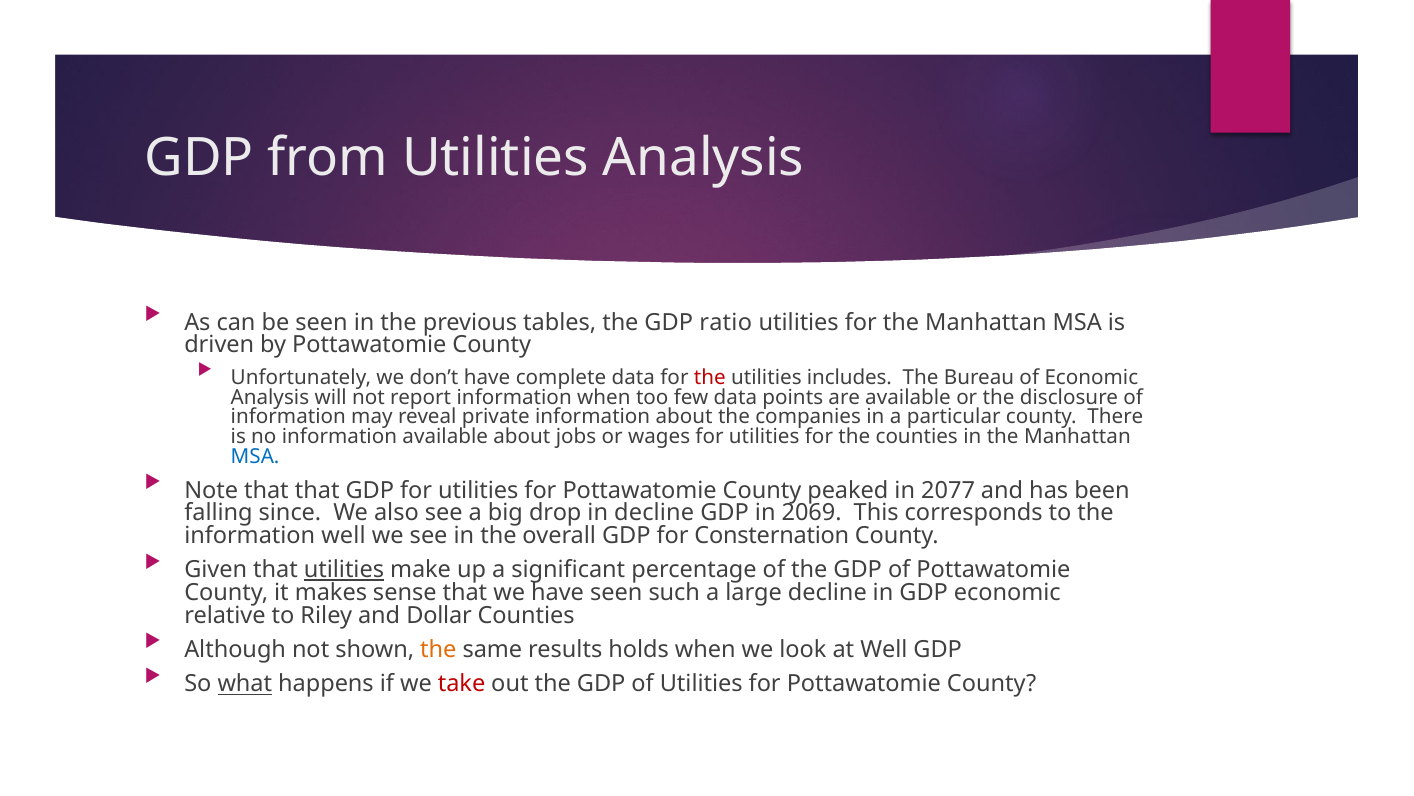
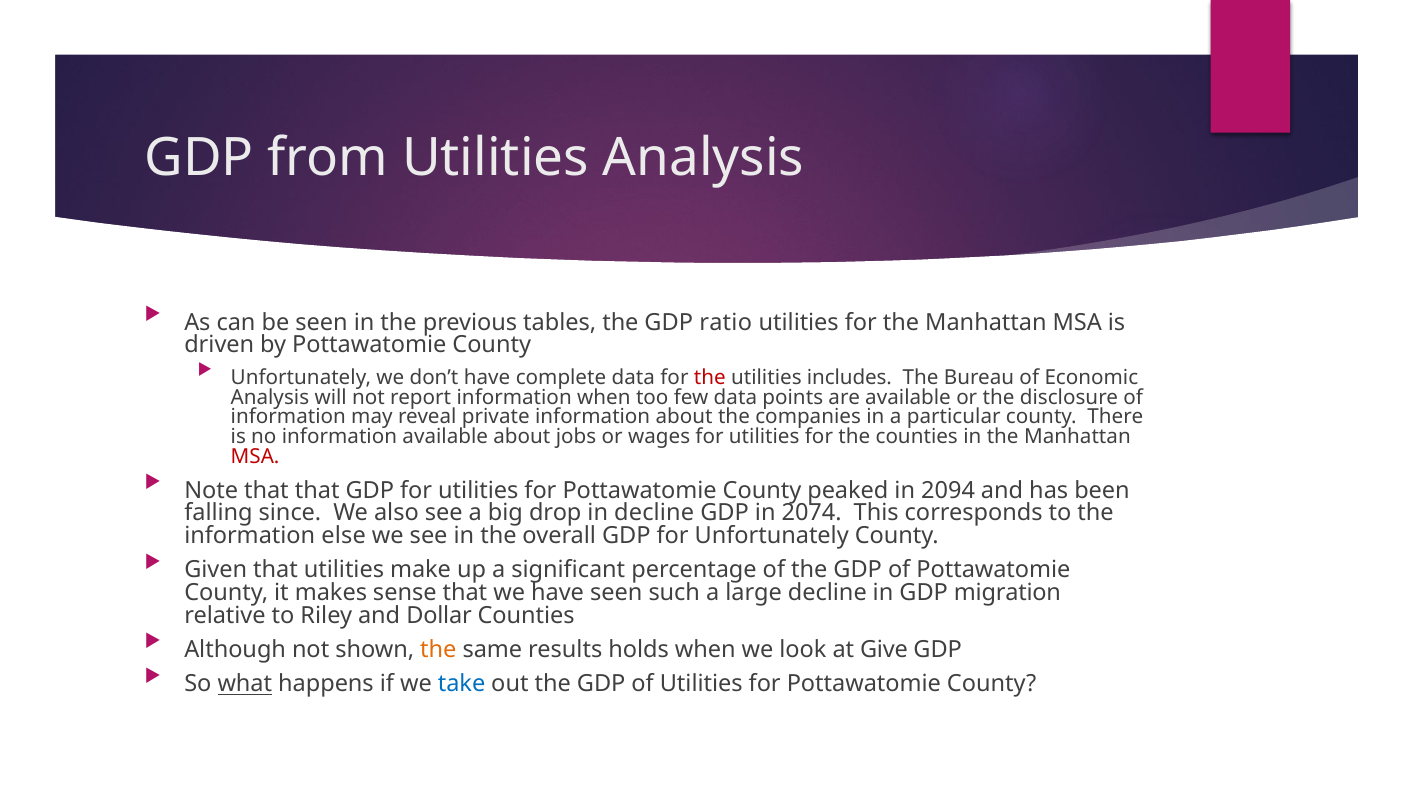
MSA colour: blue -> red (255, 456)
2077: 2077 -> 2094 (948, 490)
2069: 2069 -> 2074 (812, 512)
information well: well -> else (344, 535)
for Consternation: Consternation -> Unfortunately (772, 535)
utilities underline: present -> none (344, 570)
GDP economic: economic -> migration (1007, 592)
at Well: Well -> Give (884, 649)
take colour: red -> blue (462, 684)
